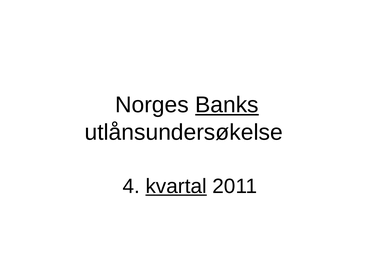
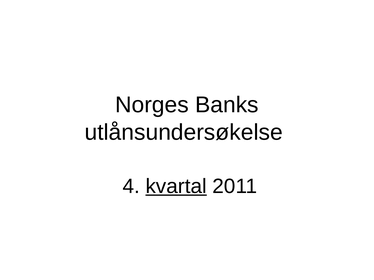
Banks underline: present -> none (227, 105)
